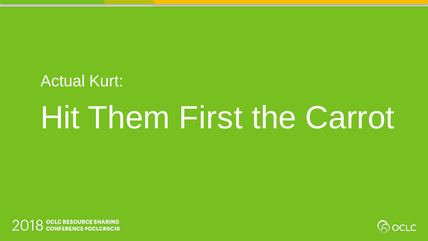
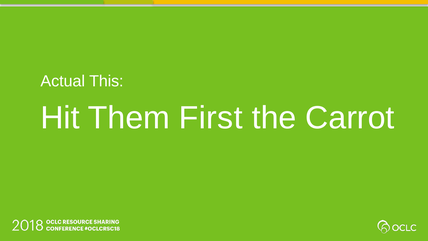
Kurt: Kurt -> This (106, 81)
